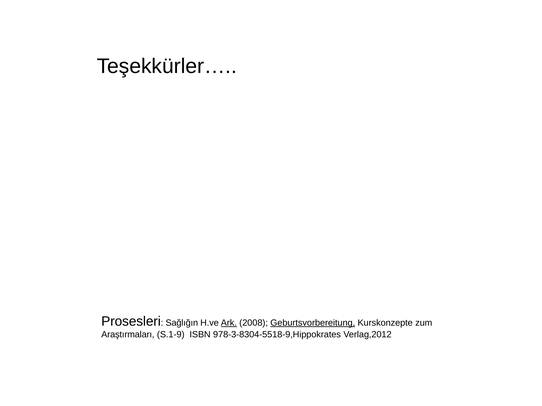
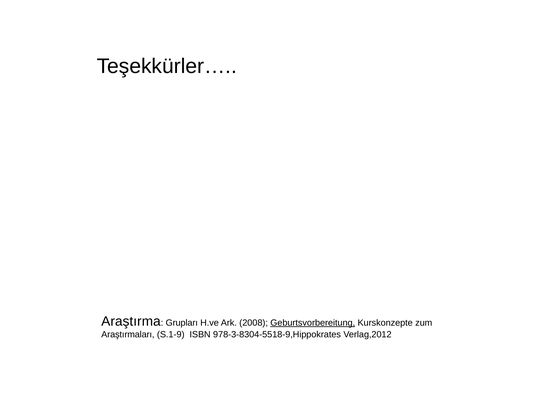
Prosesleri: Prosesleri -> Araştırma (131, 322)
Sağlığın: Sağlığın -> Grupları (182, 323)
Ark underline: present -> none (229, 323)
